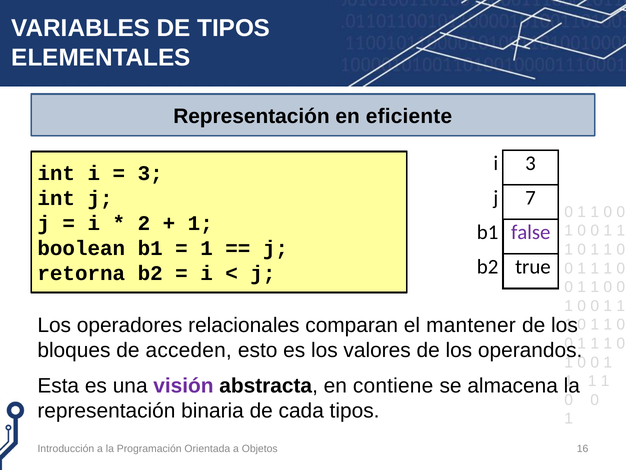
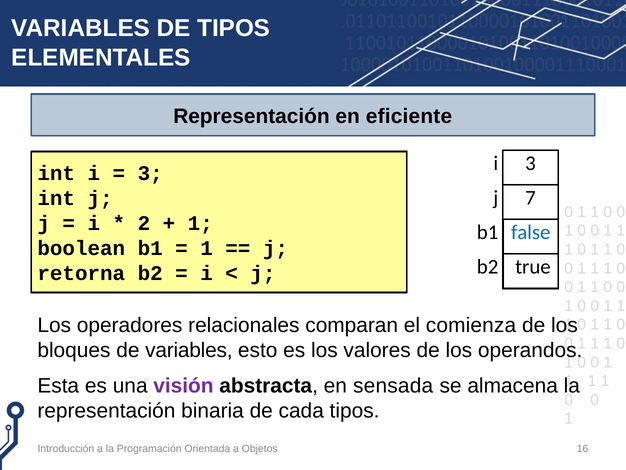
false colour: purple -> blue (531, 232)
mantener: mantener -> comienza (471, 325)
de acceden: acceden -> variables (189, 350)
contiene: contiene -> sensada (393, 385)
